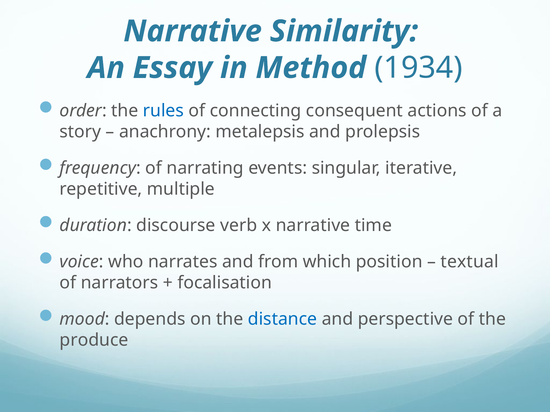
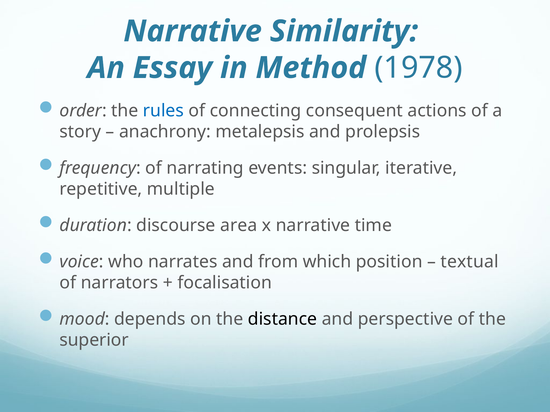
1934: 1934 -> 1978 (418, 68)
verb: verb -> area (239, 226)
distance colour: blue -> black (283, 319)
produce: produce -> superior (94, 340)
